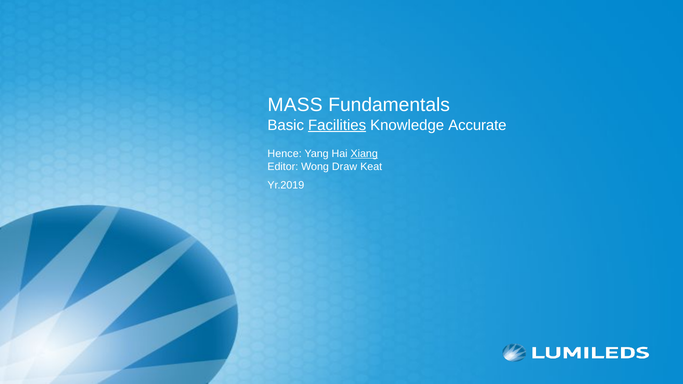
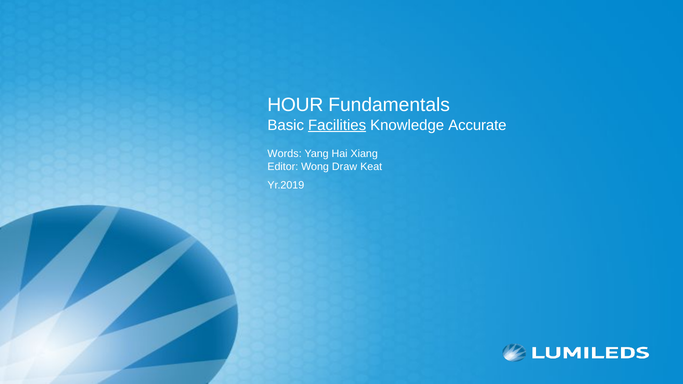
MASS: MASS -> HOUR (295, 105)
Hence: Hence -> Words (285, 154)
Xiang underline: present -> none (364, 154)
